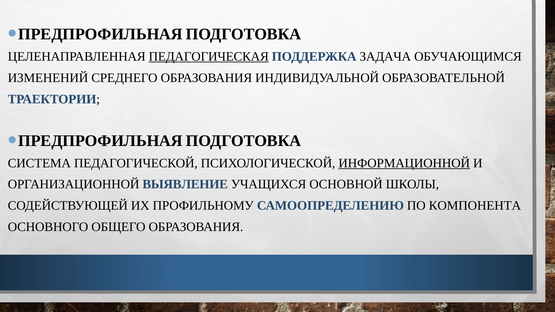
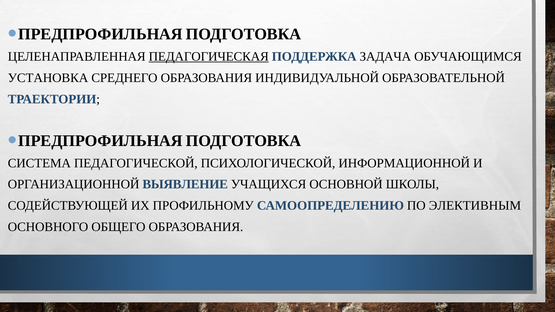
ИЗМЕНЕНИЙ: ИЗМЕНЕНИЙ -> УСТАНОВКА (48, 78)
ИНФОРМАЦИОННОЙ underline: present -> none (404, 163)
КОМПОНЕНТА: КОМПОНЕНТА -> ЭЛЕКТИВНЫМ (475, 206)
